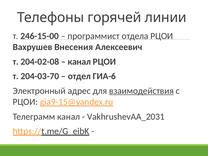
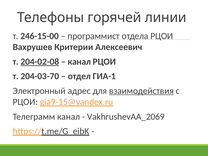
Внесения: Внесения -> Критерии (74, 47)
204-02-08 underline: none -> present (40, 62)
ГИА-6: ГИА-6 -> ГИА-1 (104, 76)
VakhrushevAA_2031: VakhrushevAA_2031 -> VakhrushevAA_2069 (126, 117)
